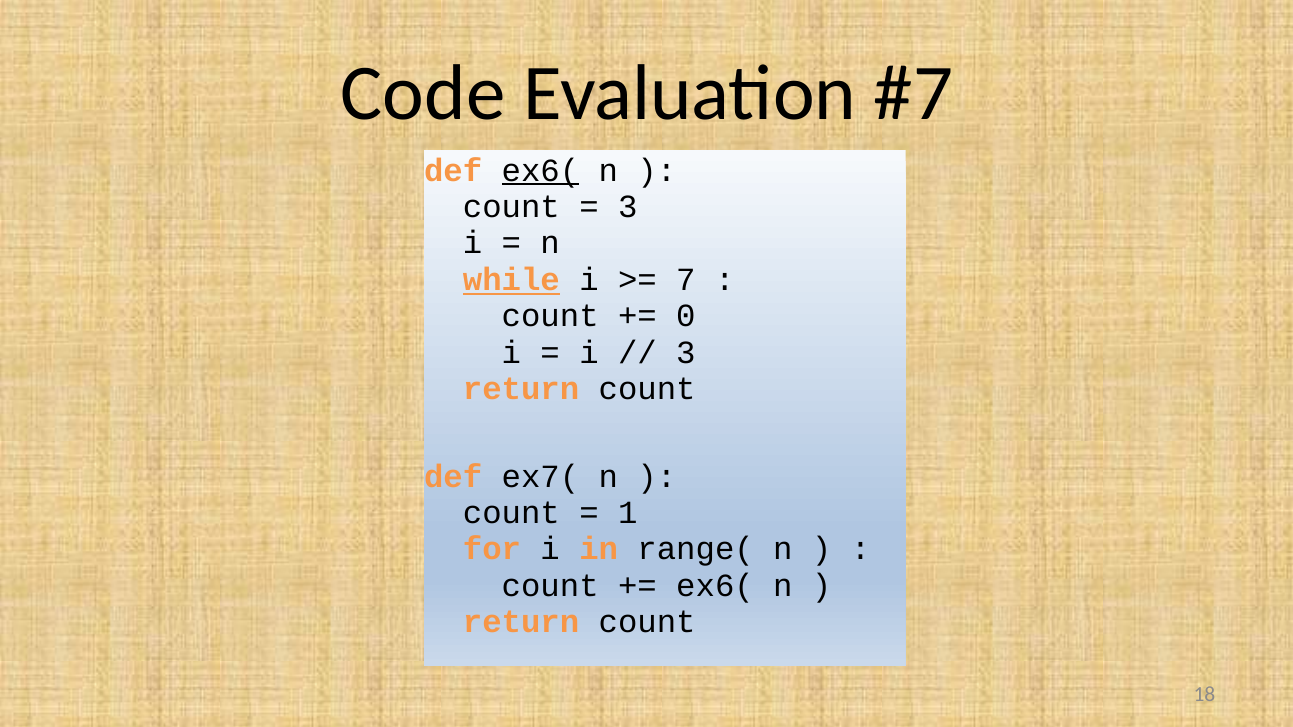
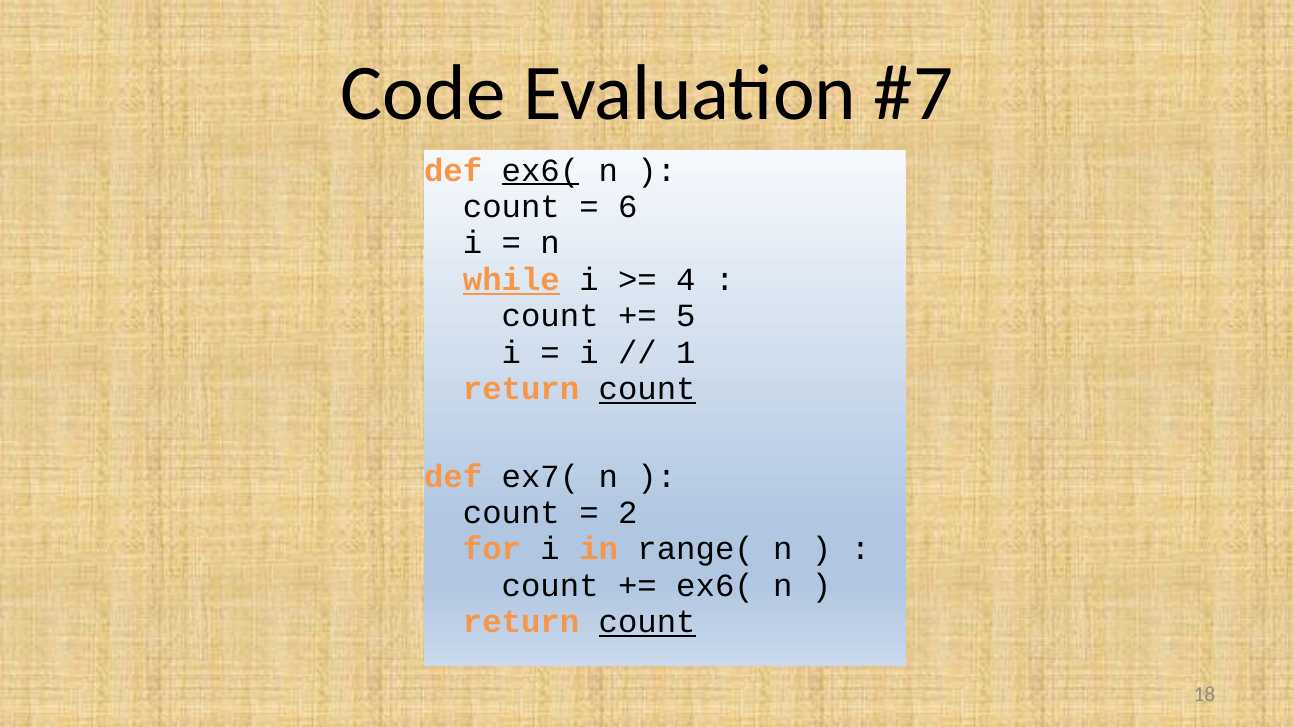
3: 3 -> 6 (628, 207)
7: 7 -> 4 (686, 280)
0: 0 -> 5 (686, 316)
3: 3 -> 1 (686, 353)
count underline: none -> present (647, 389)
1: 1 -> 2 (628, 513)
count underline: none -> present (647, 622)
